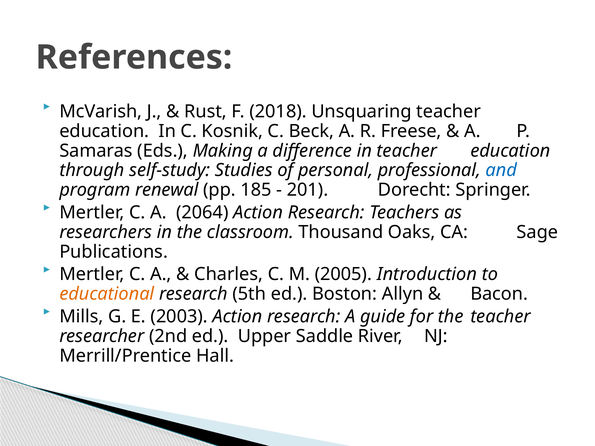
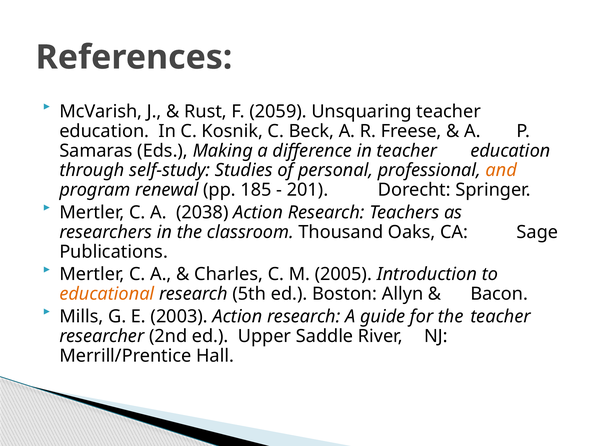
2018: 2018 -> 2059 (278, 112)
and colour: blue -> orange (501, 170)
2064: 2064 -> 2038 (202, 213)
